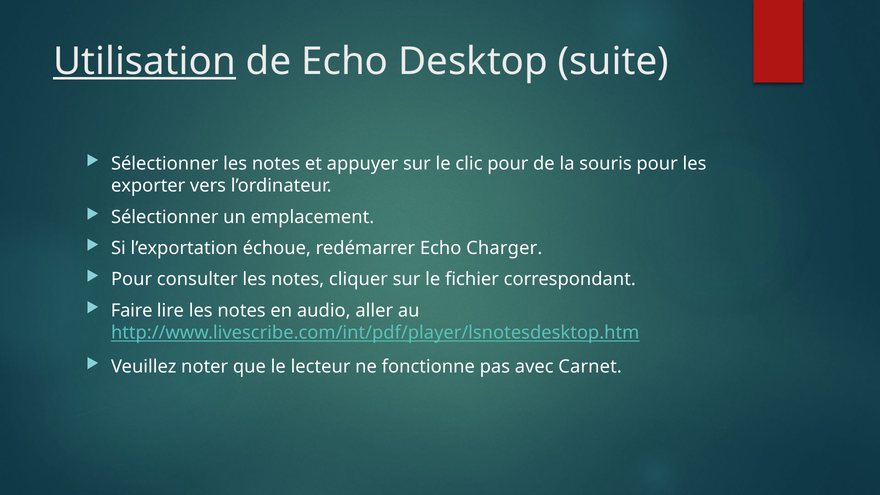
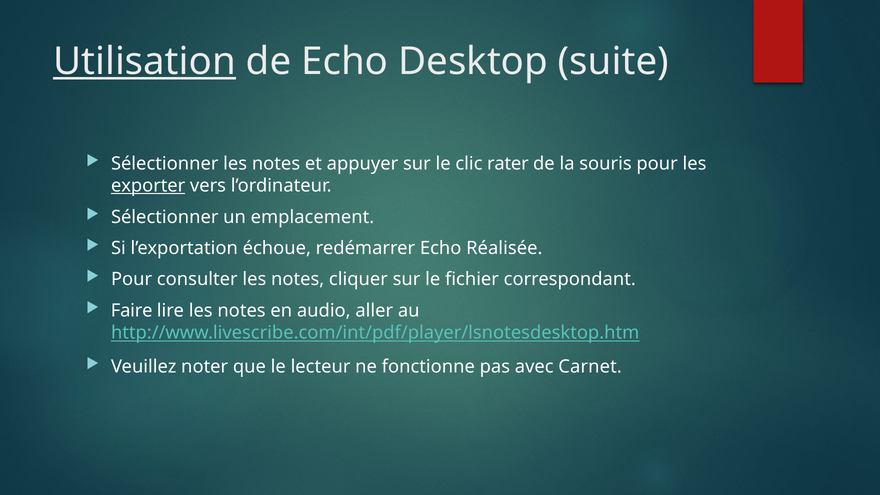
clic pour: pour -> rater (508, 164)
exporter underline: none -> present (148, 186)
Charger: Charger -> Réalisée (504, 248)
